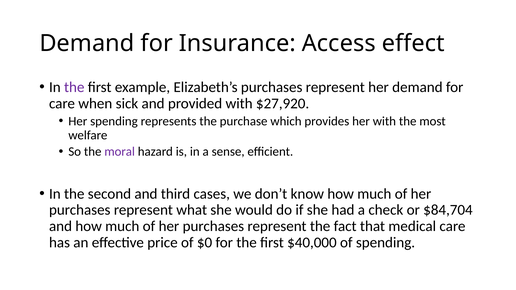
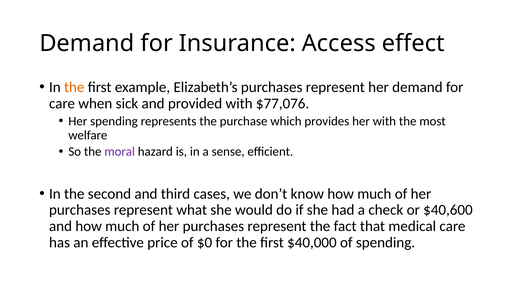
the colour: purple -> orange (74, 87)
$27,920: $27,920 -> $77,076 (283, 103)
$84,704: $84,704 -> $40,600 (448, 210)
